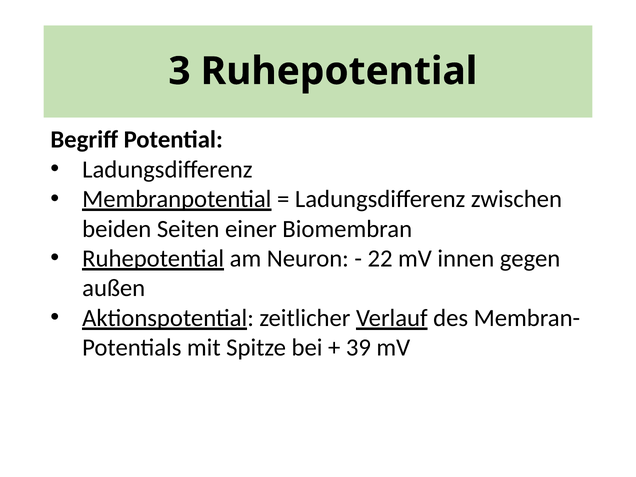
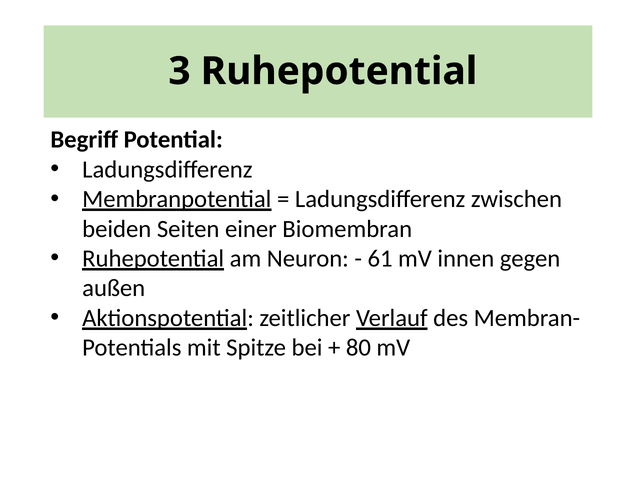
22: 22 -> 61 (380, 259)
39: 39 -> 80 (358, 348)
